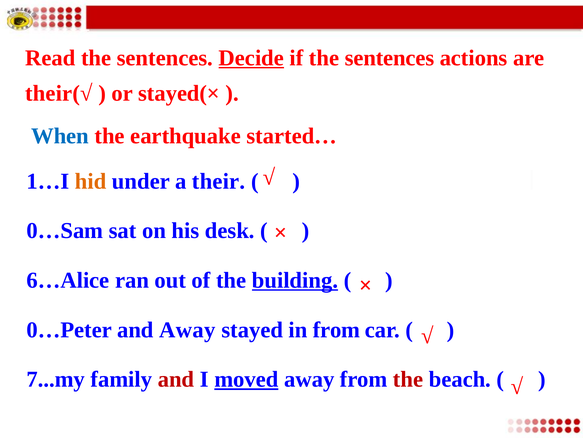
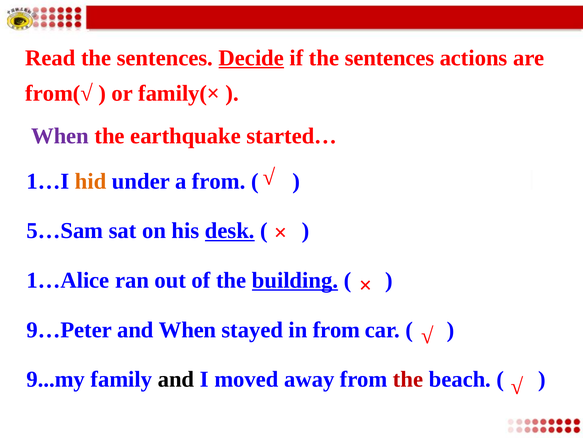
their(√: their(√ -> from(√ (59, 93)
stayed(×: stayed(× -> family(× (179, 93)
When colour: blue -> purple (60, 136)
a their: their -> from (219, 181)
0…Sam: 0…Sam -> 5…Sam (65, 230)
desk underline: none -> present (230, 230)
6…Alice: 6…Alice -> 1…Alice (68, 280)
0…Peter: 0…Peter -> 9…Peter (69, 329)
and Away: Away -> When (188, 329)
7...my: 7...my -> 9...my (56, 379)
and colour: red -> black (176, 379)
moved underline: present -> none (246, 379)
